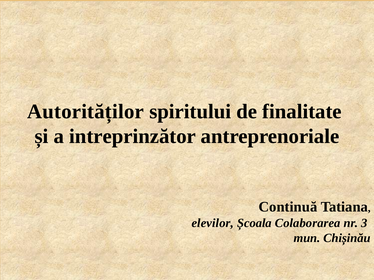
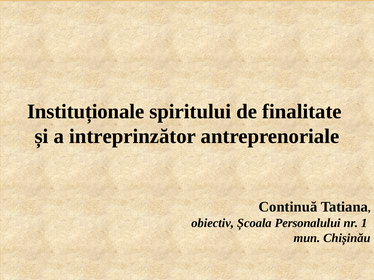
Autorităților: Autorităților -> Instituționale (86, 112)
elevilor: elevilor -> obiectiv (213, 223)
Colaborarea: Colaborarea -> Personalului (308, 223)
3: 3 -> 1 (364, 223)
